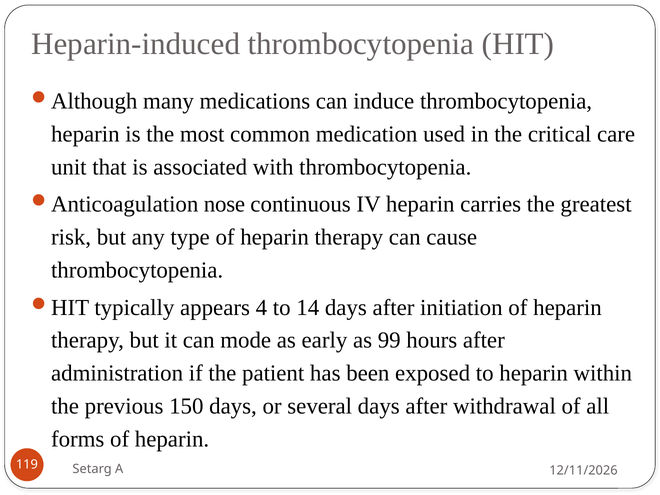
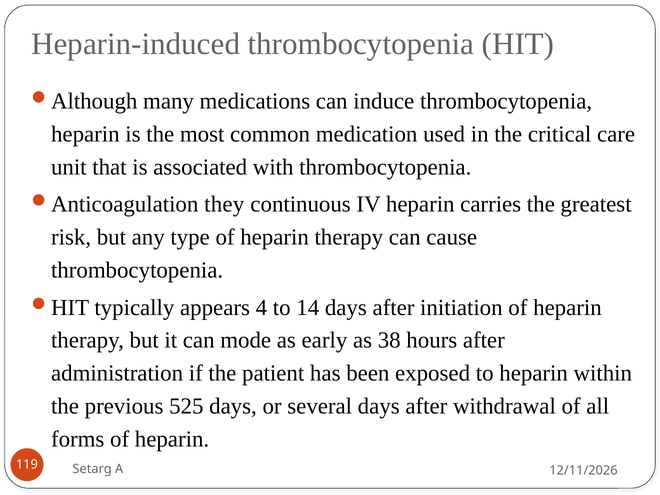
nose: nose -> they (224, 204)
99: 99 -> 38 (389, 340)
150: 150 -> 525 (186, 406)
